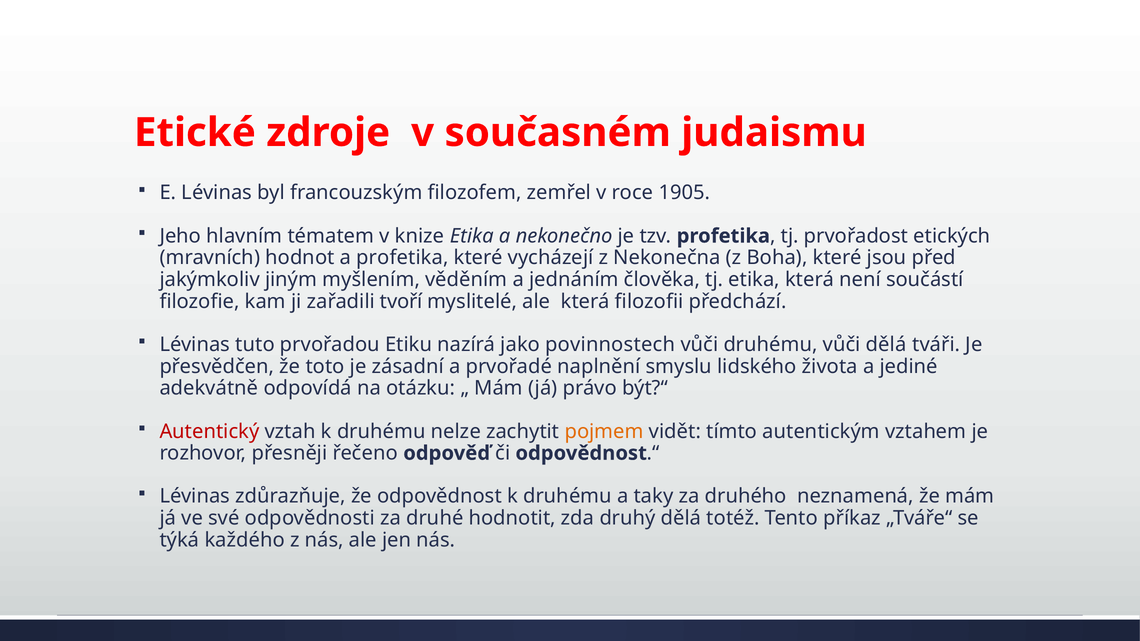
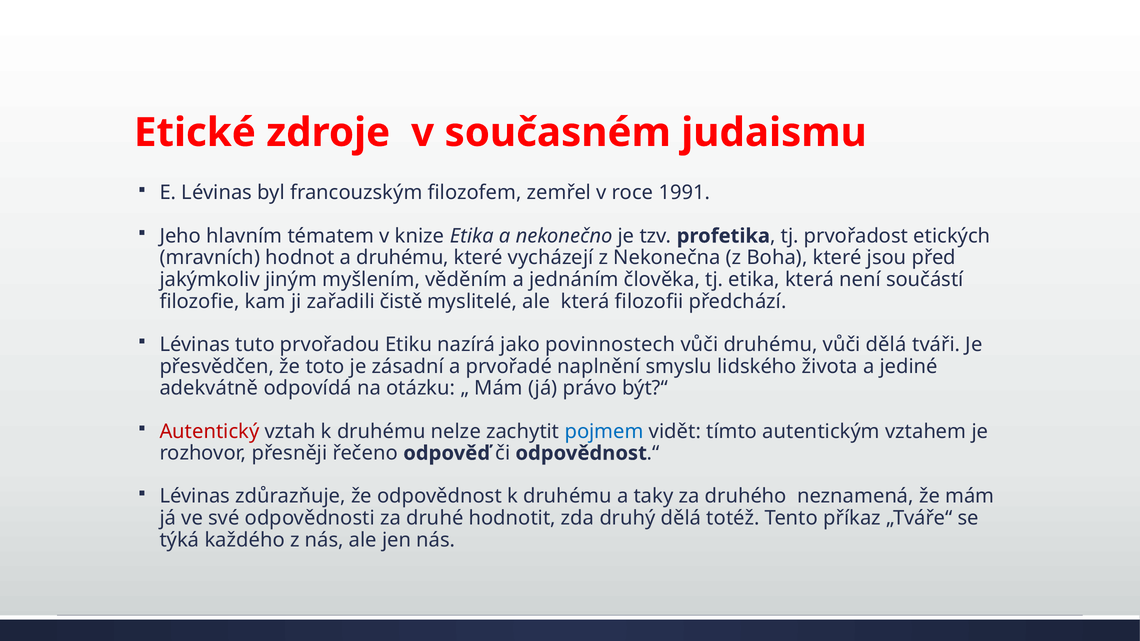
1905: 1905 -> 1991 (684, 193)
a profetika: profetika -> druhému (403, 258)
tvoří: tvoří -> čistě (401, 302)
pojmem colour: orange -> blue (604, 432)
